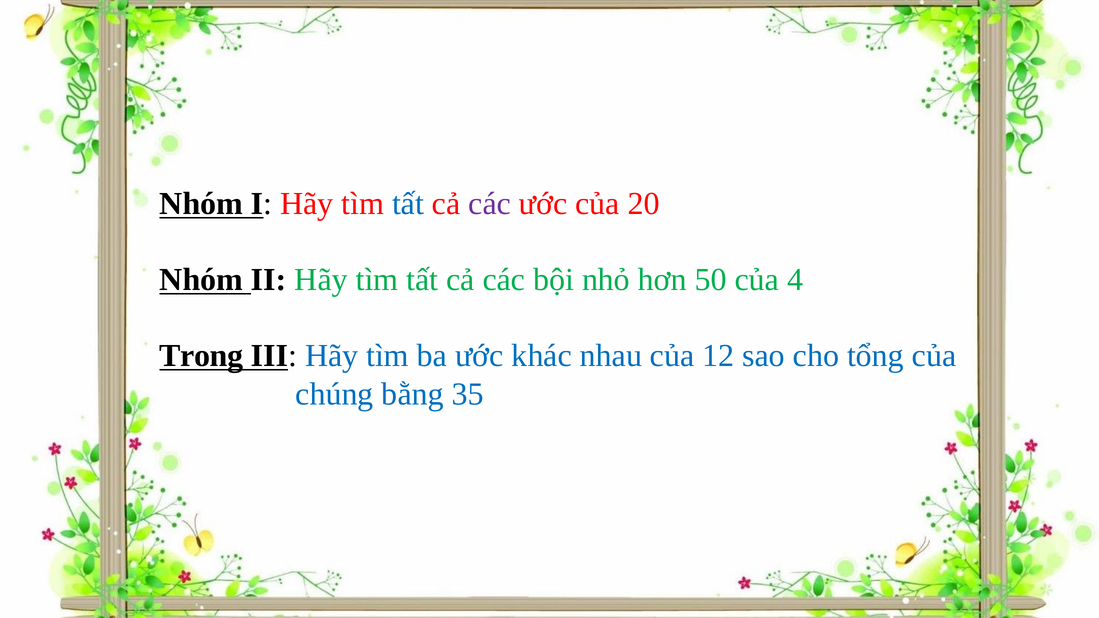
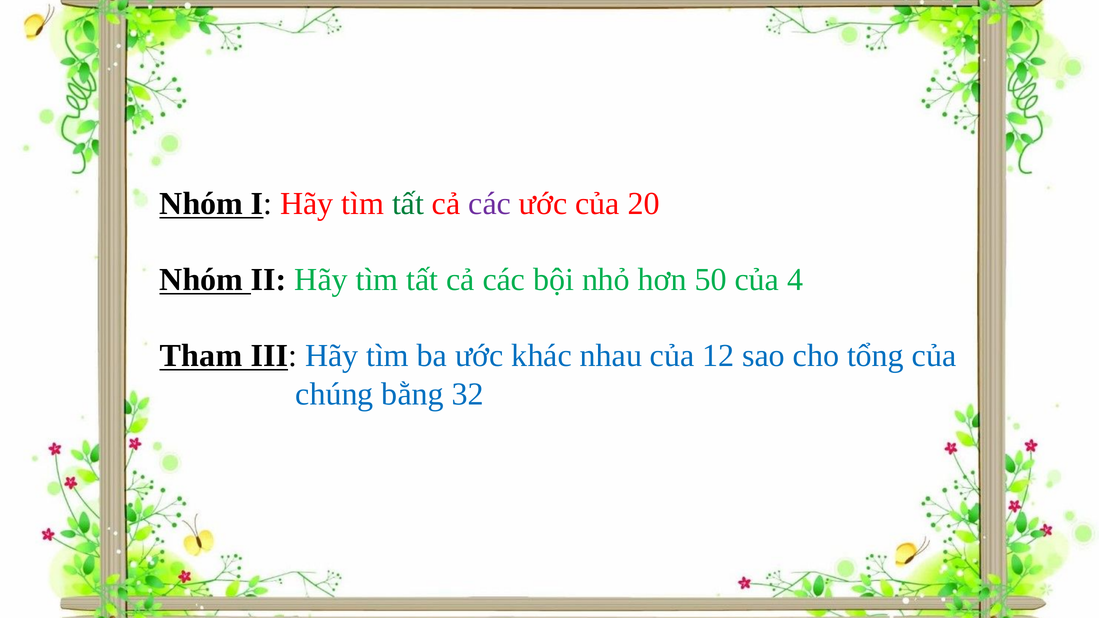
tất colour: blue -> green (408, 204)
Trong: Trong -> Tham (201, 356)
35: 35 -> 32 (468, 394)
